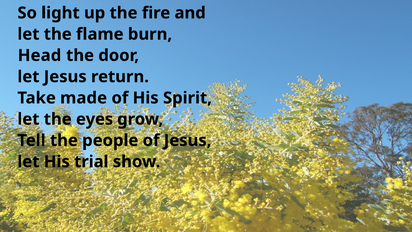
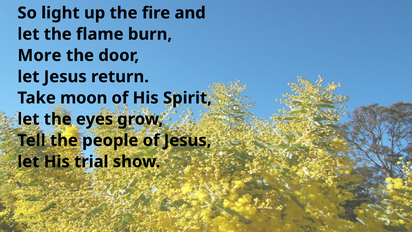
Head: Head -> More (40, 55)
made: made -> moon (84, 98)
